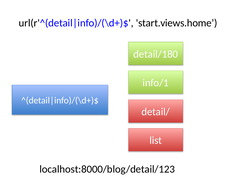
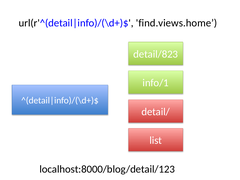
start.views.home: start.views.home -> find.views.home (177, 23)
detail/180: detail/180 -> detail/823 (156, 54)
